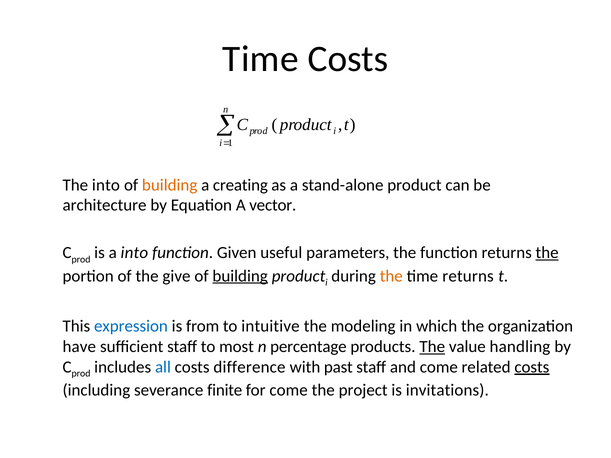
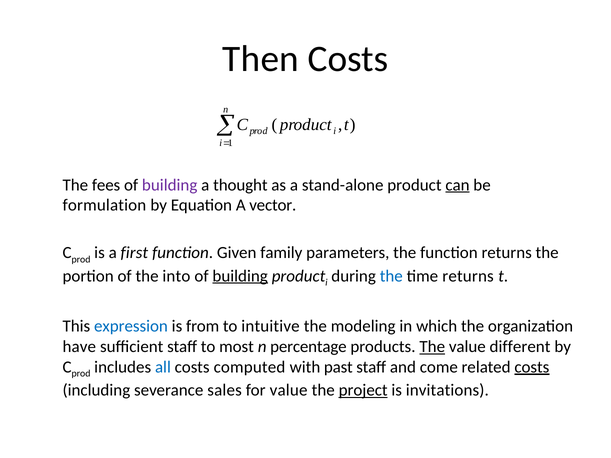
Time: Time -> Then (261, 59)
The into: into -> fees (106, 185)
building colour: orange -> purple (170, 185)
creating: creating -> thought (240, 185)
can underline: none -> present (458, 185)
architecture: architecture -> formulation (104, 205)
a into: into -> first (134, 253)
useful: useful -> family (281, 253)
the underline: present -> none (547, 253)
give: give -> into (176, 276)
the colour: orange -> blue (391, 276)
handling: handling -> different (520, 347)
difference: difference -> computed (249, 367)
finite: finite -> sales (225, 390)
for come: come -> value (289, 390)
project underline: none -> present (363, 390)
